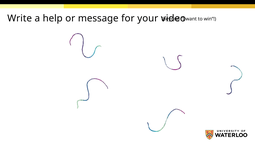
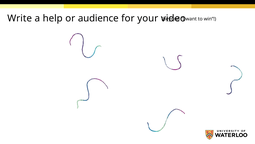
message: message -> audience (98, 18)
